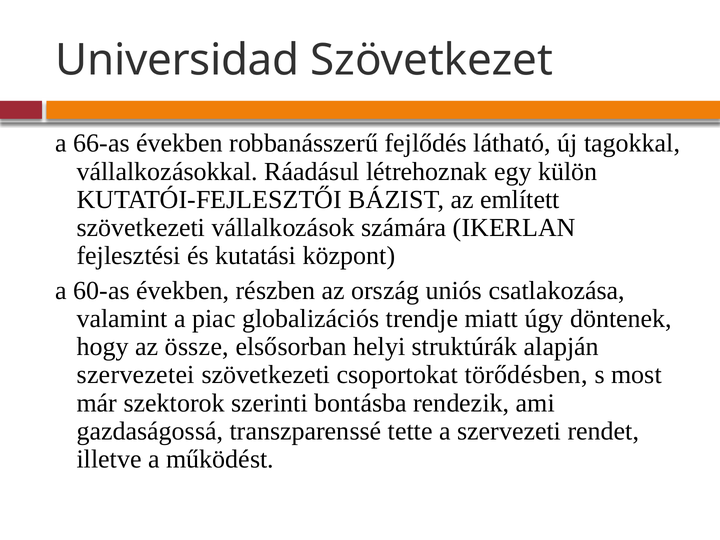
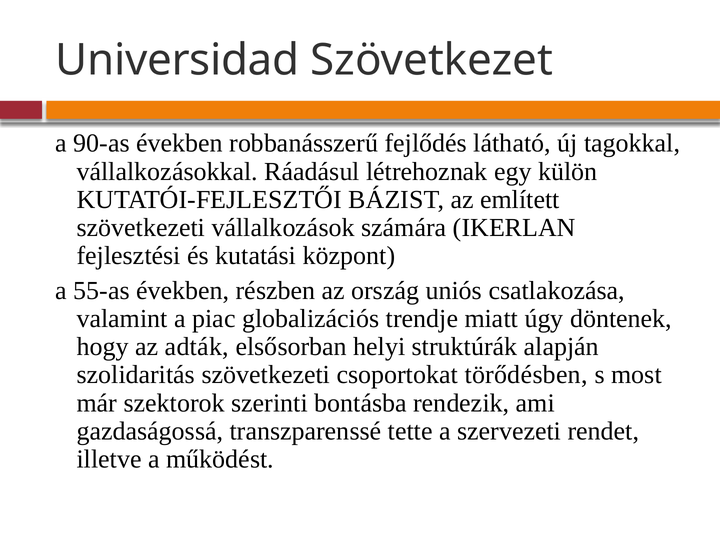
66-as: 66-as -> 90-as (102, 143)
60-as: 60-as -> 55-as (102, 291)
össze: össze -> adták (197, 347)
szervezetei: szervezetei -> szolidaritás (136, 375)
